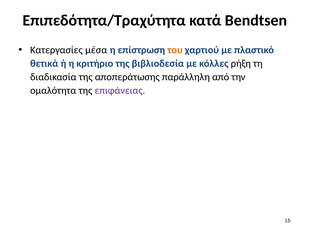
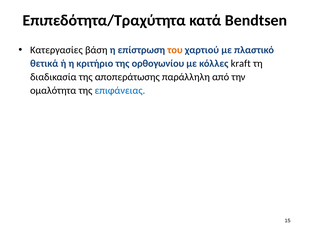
μέσα: μέσα -> βάση (96, 50)
βιβλιοδεσία: βιβλιοδεσία -> ορθογωνίου (158, 64)
ρήξη: ρήξη -> kraft (241, 64)
επιφάνειας colour: purple -> blue (120, 91)
